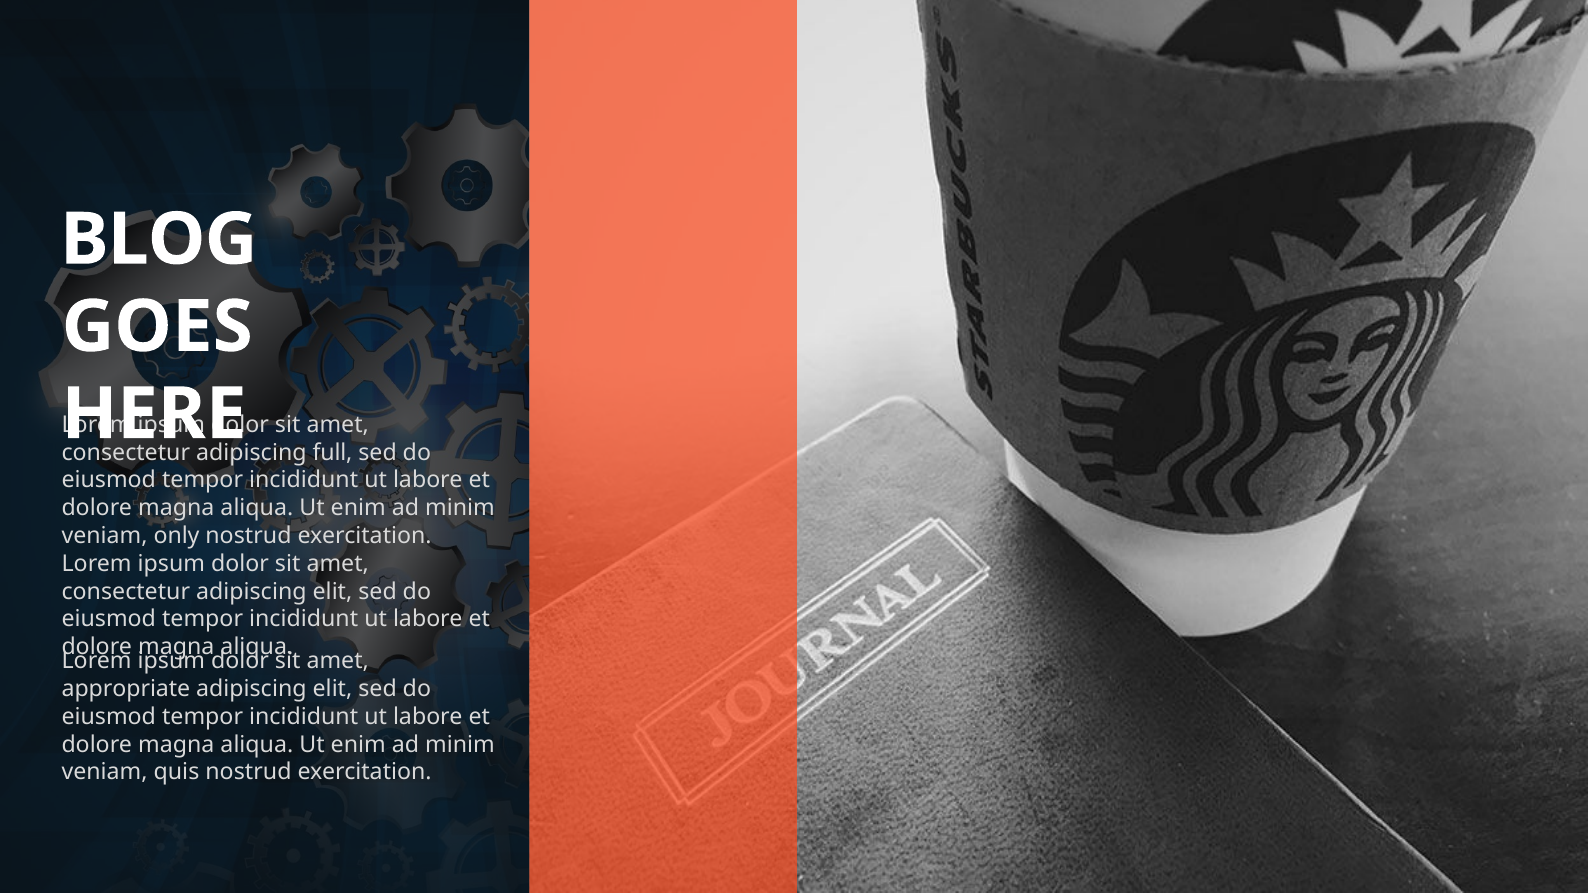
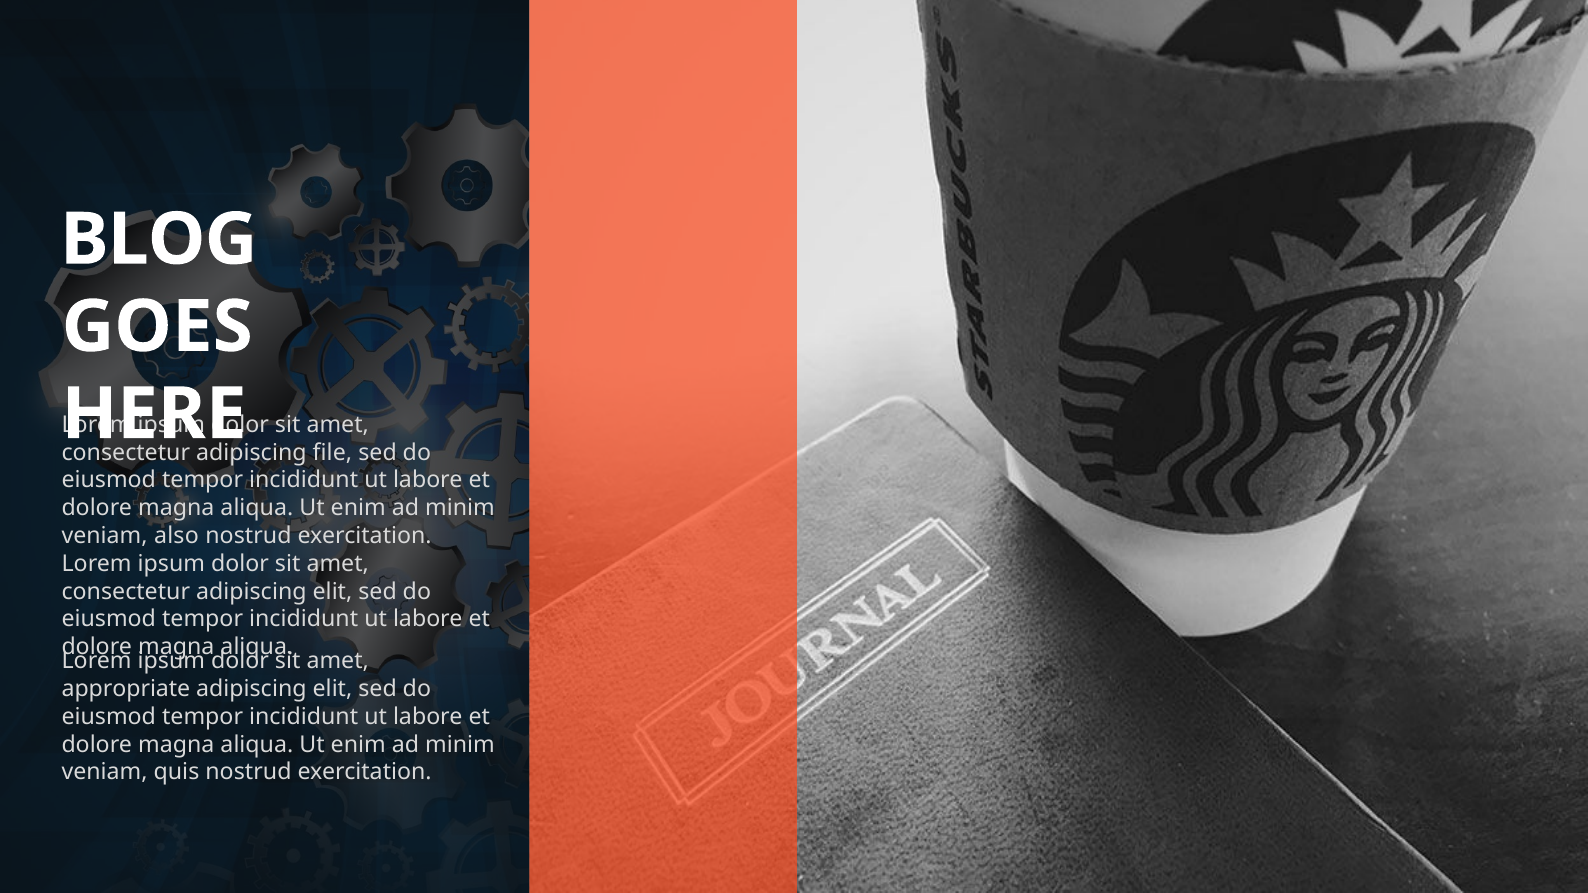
full: full -> file (332, 453)
only: only -> also (176, 536)
